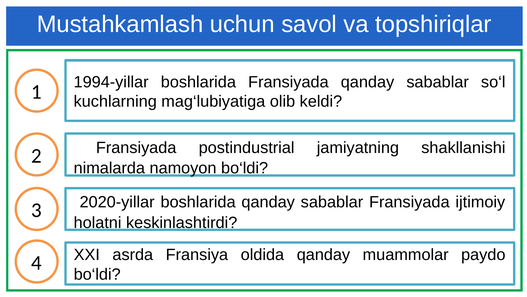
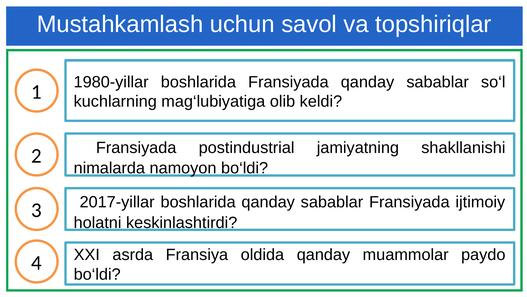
1994-yillar: 1994-yillar -> 1980-yillar (111, 82)
2020-yillar: 2020-yillar -> 2017-yillar (117, 202)
